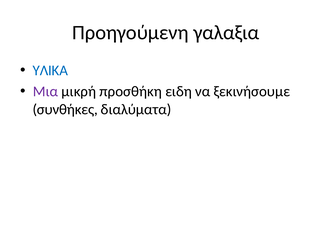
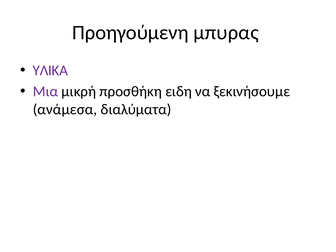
γαλαξια: γαλαξια -> μπυρας (226, 33)
ΥΛΙΚΑ colour: blue -> purple (50, 70)
συνθήκες: συνθήκες -> ανάμεσα (65, 109)
